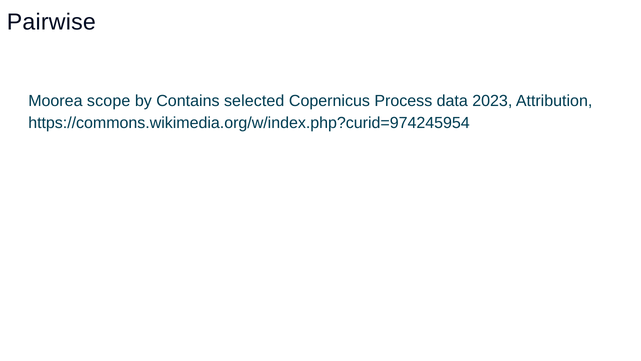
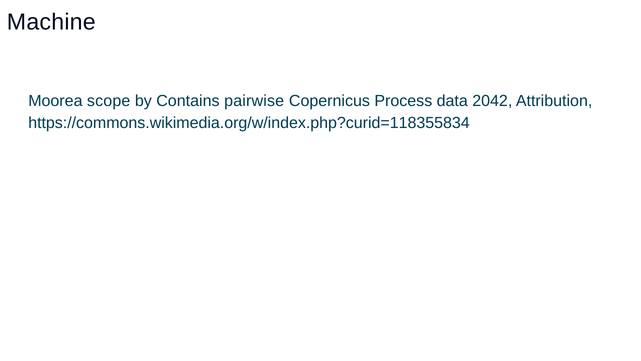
Pairwise: Pairwise -> Machine (51, 22)
selected: selected -> pairwise (254, 101)
2023: 2023 -> 2042 (492, 101)
https://commons.wikimedia.org/w/index.php?curid=974245954: https://commons.wikimedia.org/w/index.php?curid=974245954 -> https://commons.wikimedia.org/w/index.php?curid=118355834 (249, 123)
